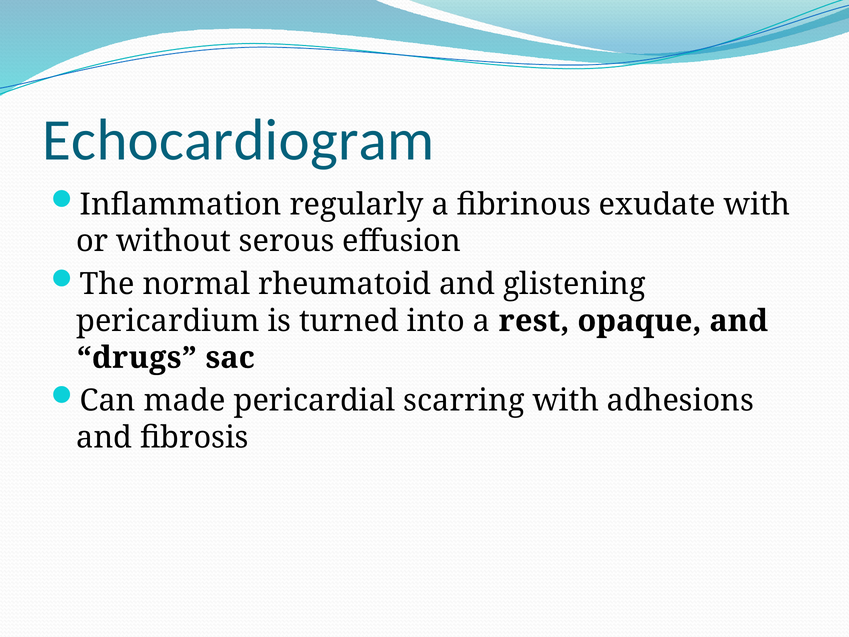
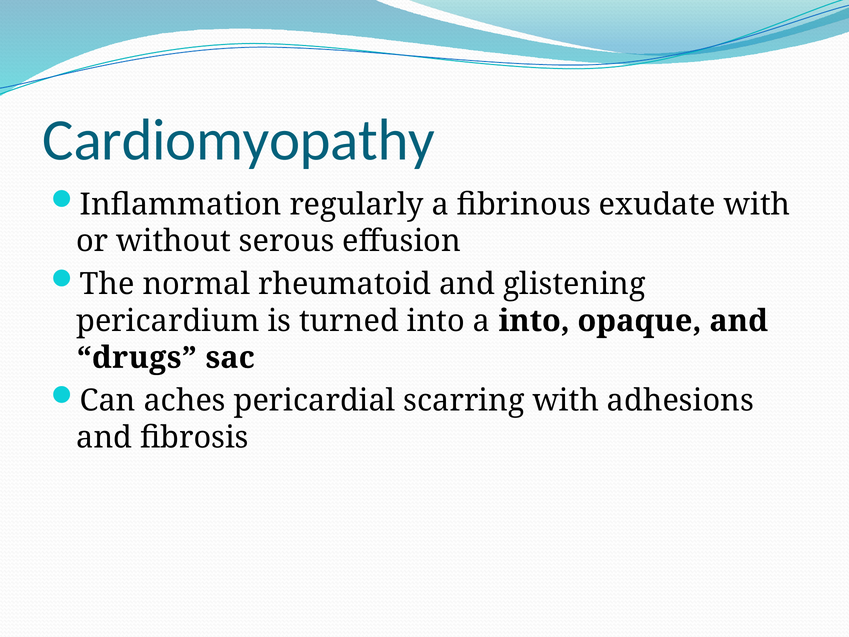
Echocardiogram: Echocardiogram -> Cardiomyopathy (239, 140)
a rest: rest -> into (534, 321)
made: made -> aches (185, 400)
